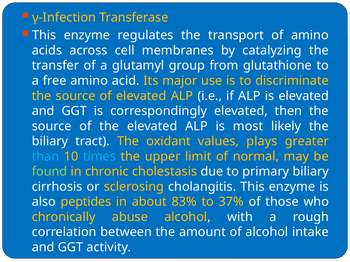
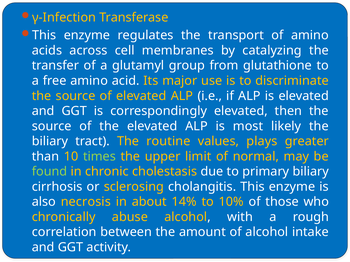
oxidant: oxidant -> routine (168, 141)
than colour: light blue -> white (45, 157)
times colour: light blue -> light green (99, 157)
peptides: peptides -> necrosis (86, 202)
83%: 83% -> 14% (184, 202)
37%: 37% -> 10% (231, 202)
